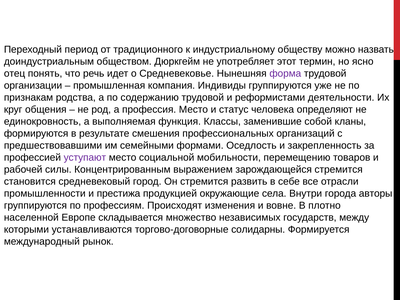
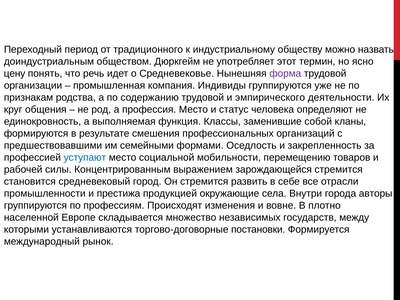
отец: отец -> цену (15, 74)
реформистами: реформистами -> эмпирического (270, 98)
уступают colour: purple -> blue (85, 158)
солидарны: солидарны -> постановки (258, 230)
